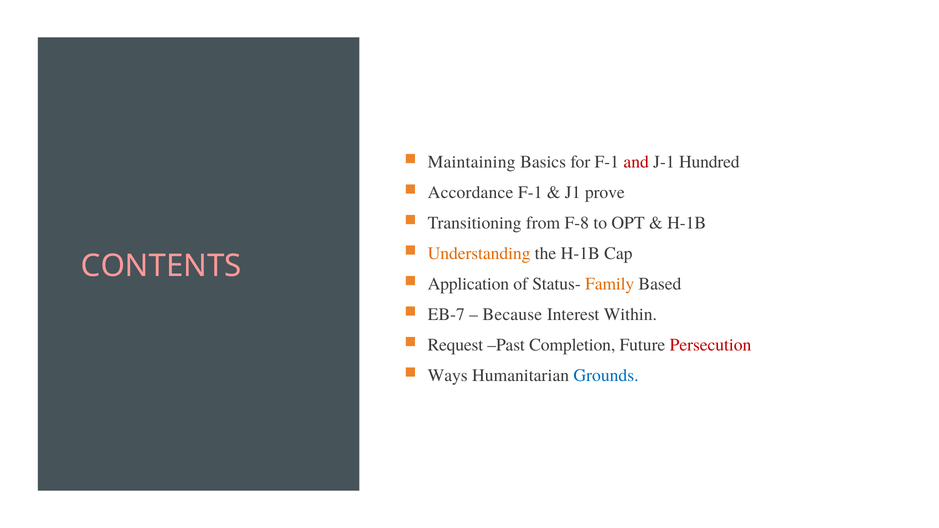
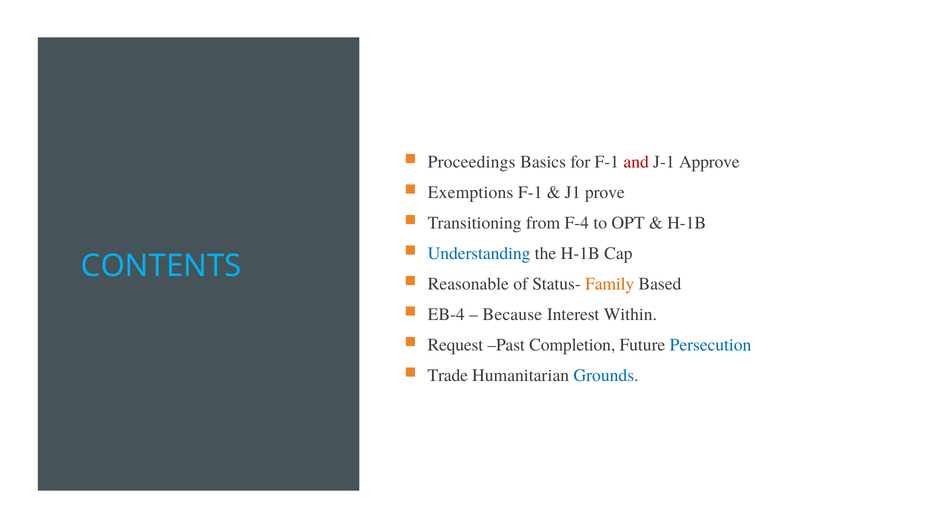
Maintaining: Maintaining -> Proceedings (472, 162)
Hundred: Hundred -> Approve (709, 162)
Accordance: Accordance -> Exemptions (471, 193)
F-8: F-8 -> F-4 (577, 223)
Understanding colour: orange -> blue (479, 254)
CONTENTS colour: pink -> light blue (161, 266)
Application: Application -> Reasonable (468, 284)
EB-7: EB-7 -> EB-4 (446, 315)
Persecution colour: red -> blue (711, 345)
Ways: Ways -> Trade (448, 376)
